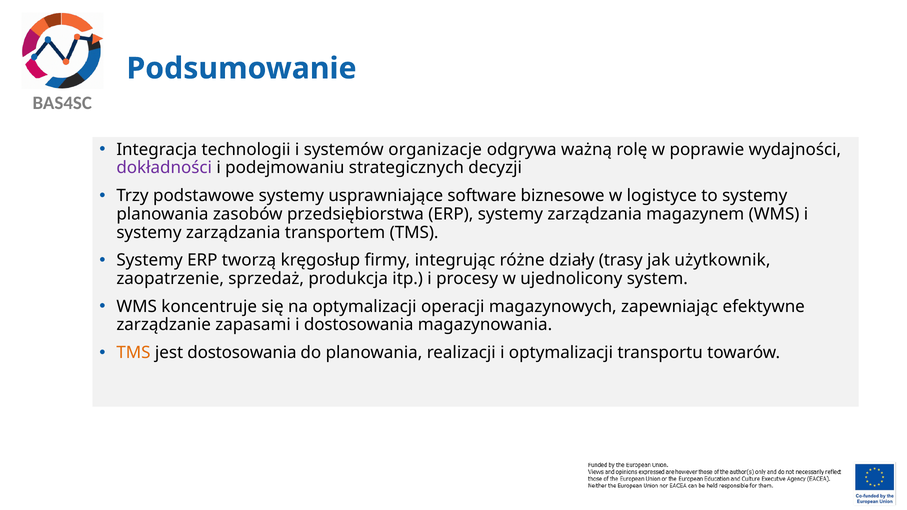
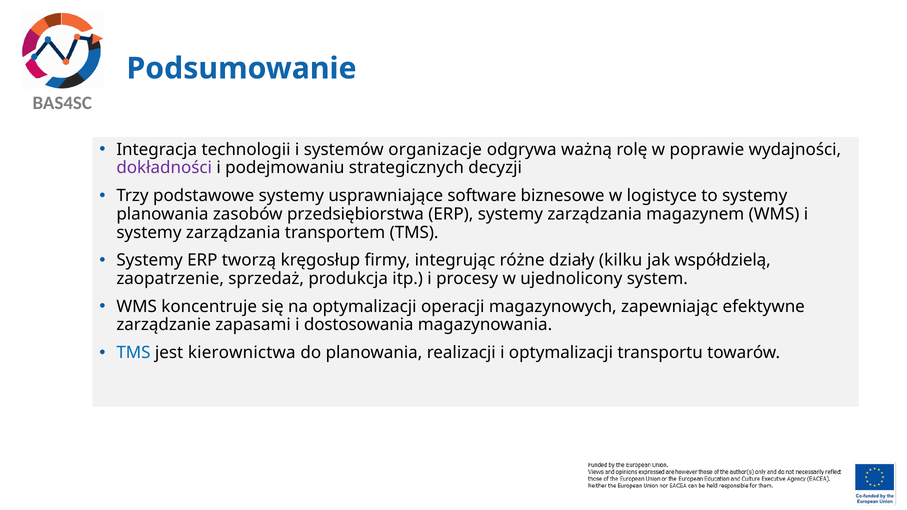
trasy: trasy -> kilku (621, 260)
użytkownik: użytkownik -> współdzielą (723, 260)
TMS colour: orange -> blue (133, 353)
jest dostosowania: dostosowania -> kierownictwa (242, 353)
